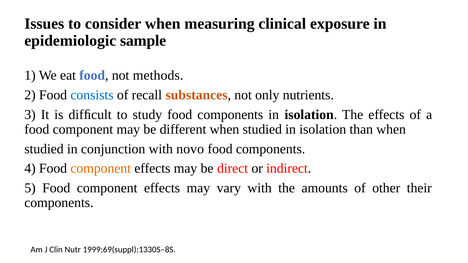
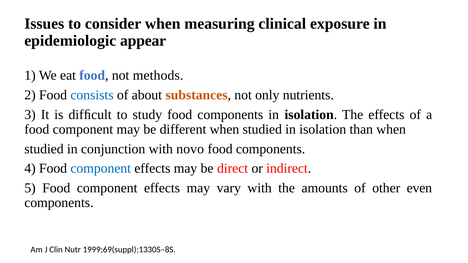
sample: sample -> appear (143, 41)
recall: recall -> about (147, 95)
component colour: orange -> blue (101, 169)
their: their -> even (419, 188)
